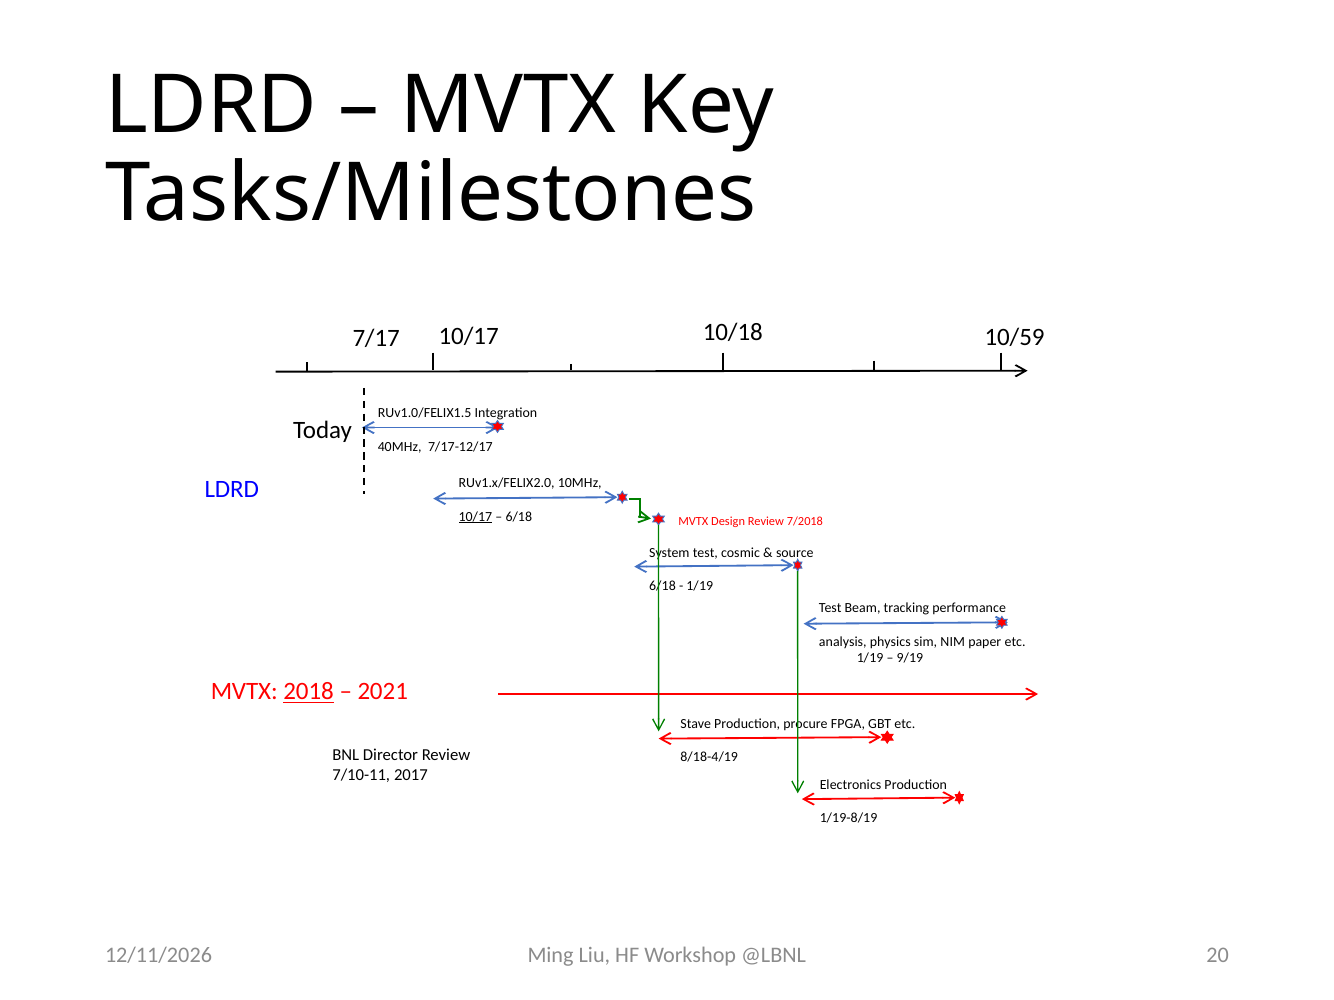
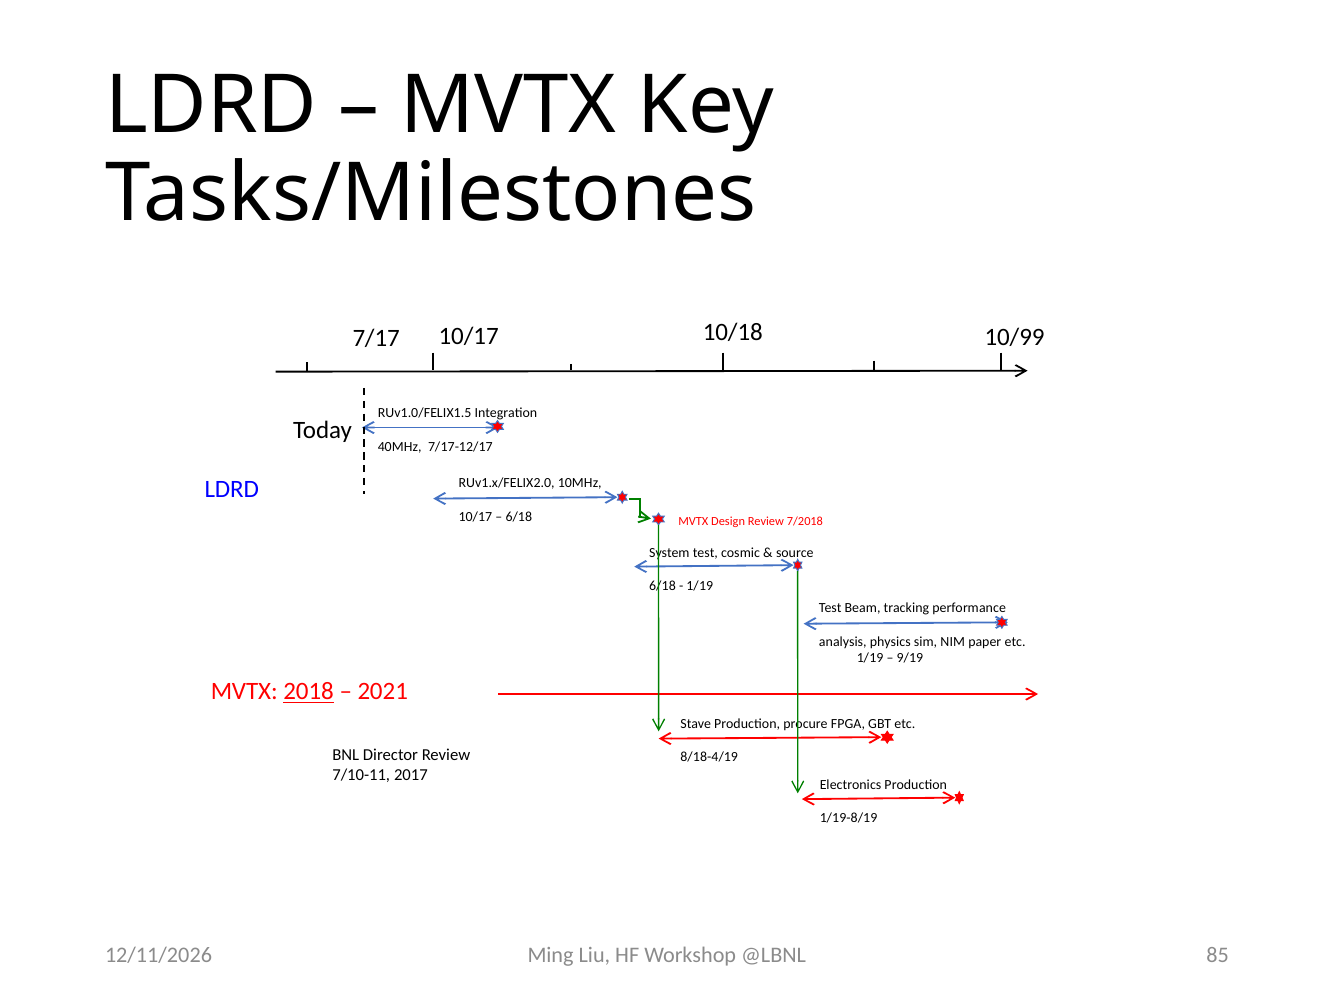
10/59: 10/59 -> 10/99 (1015, 337)
10/17 underline: present -> none (475, 517)
20: 20 -> 85 (1218, 955)
